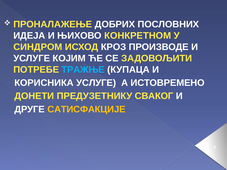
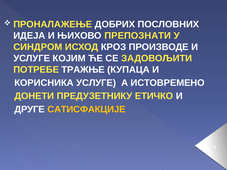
КОНКРЕТНОМ: КОНКРЕТНОМ -> ПРЕПОЗНАТИ (138, 36)
ТРАЖЊЕ colour: light blue -> white (83, 70)
СВАКОГ: СВАКОГ -> ЕТИЧКО (154, 96)
